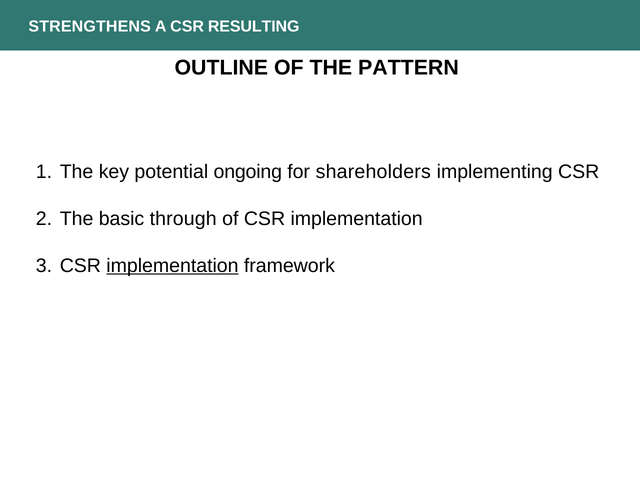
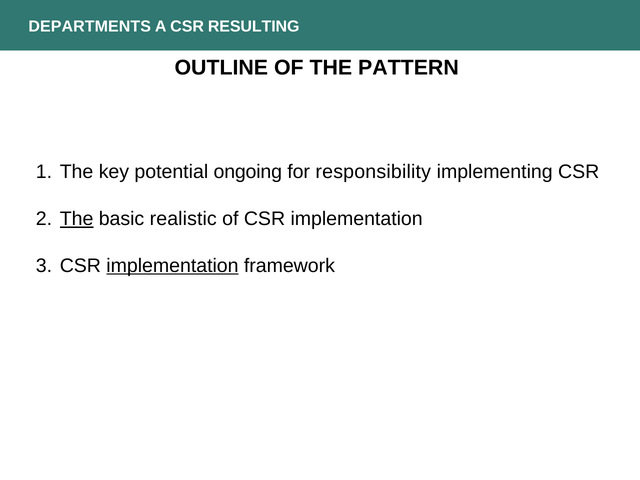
STRENGTHENS: STRENGTHENS -> DEPARTMENTS (90, 26)
shareholders: shareholders -> responsibility (373, 172)
The underline: none -> present (77, 219)
through: through -> realistic (183, 219)
